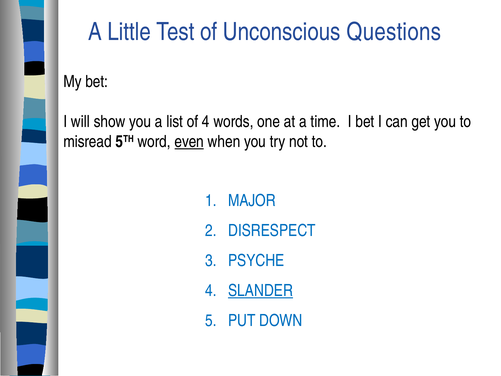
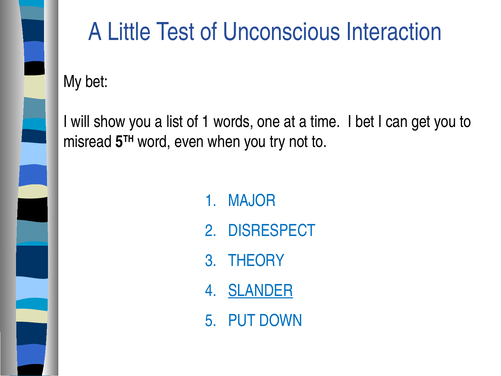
Questions: Questions -> Interaction (394, 32)
of 4: 4 -> 1 (206, 122)
even underline: present -> none (189, 142)
PSYCHE: PSYCHE -> THEORY (256, 260)
